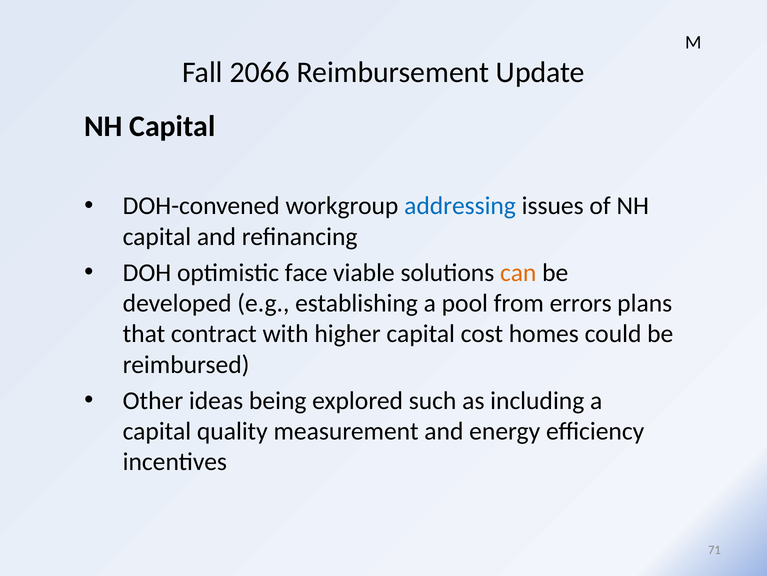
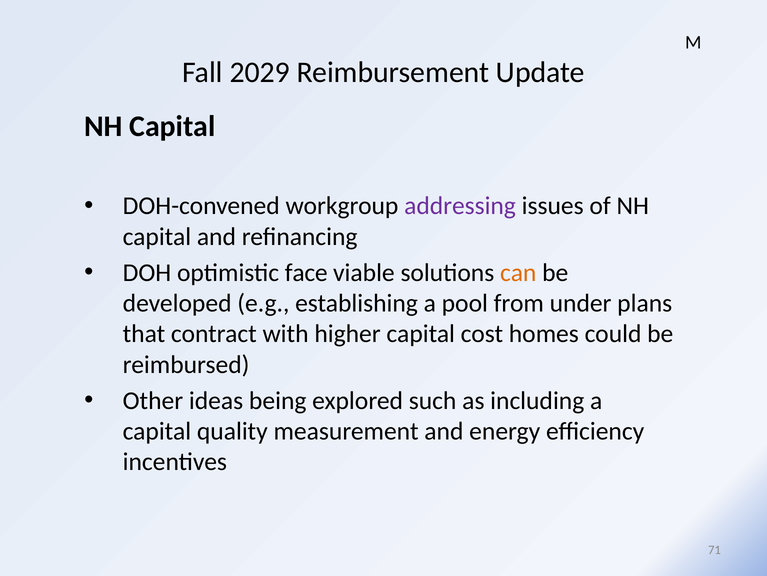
2066: 2066 -> 2029 (260, 72)
addressing colour: blue -> purple (460, 206)
errors: errors -> under (581, 303)
